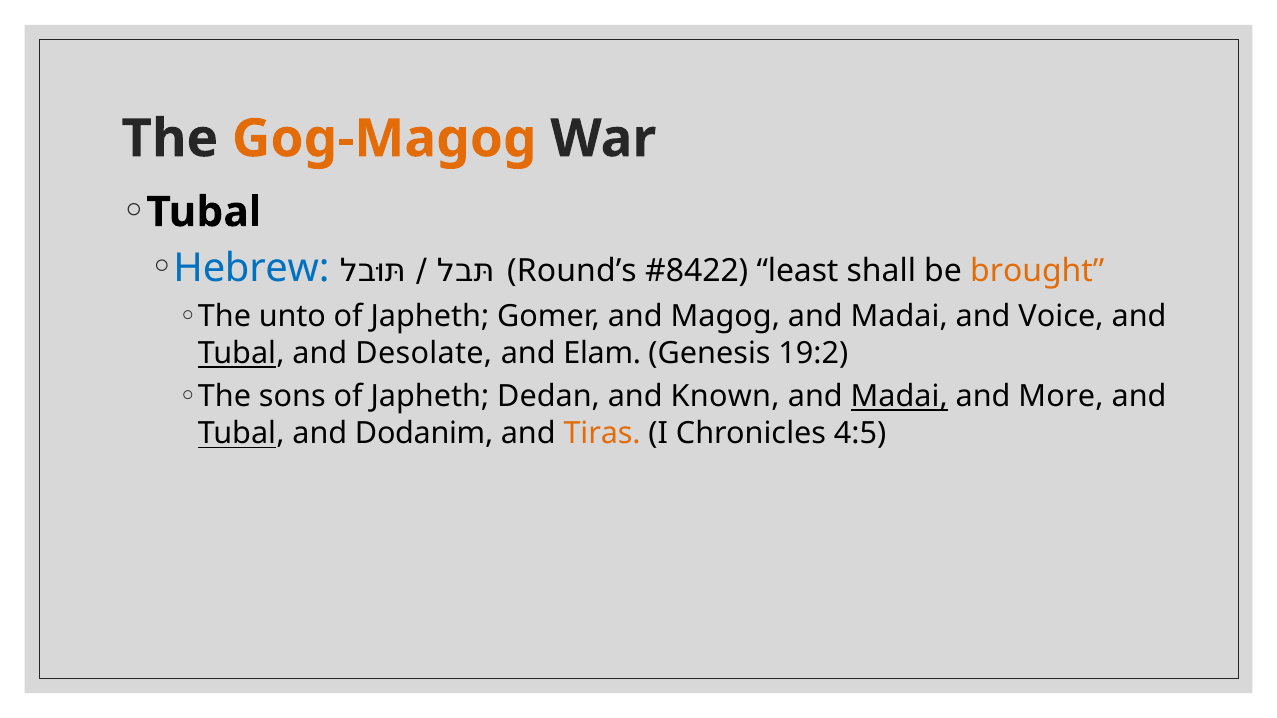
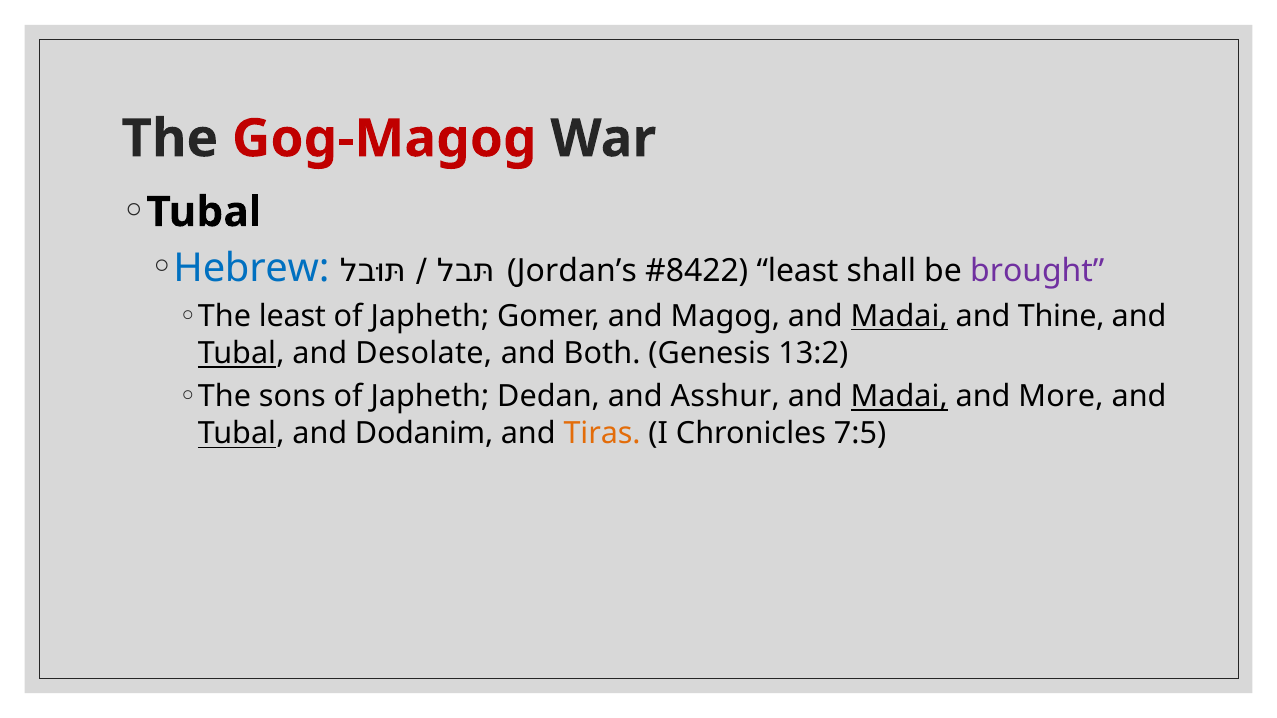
Gog-Magog colour: orange -> red (384, 139)
Round’s: Round’s -> Jordan’s (572, 271)
brought colour: orange -> purple (1037, 271)
The unto: unto -> least (292, 317)
Madai underline: none -> present (899, 317)
Voice: Voice -> Thine (1061, 317)
Elam: Elam -> Both (602, 353)
19:2: 19:2 -> 13:2 (813, 353)
Known: Known -> Asshur (725, 397)
4:5: 4:5 -> 7:5 (860, 434)
